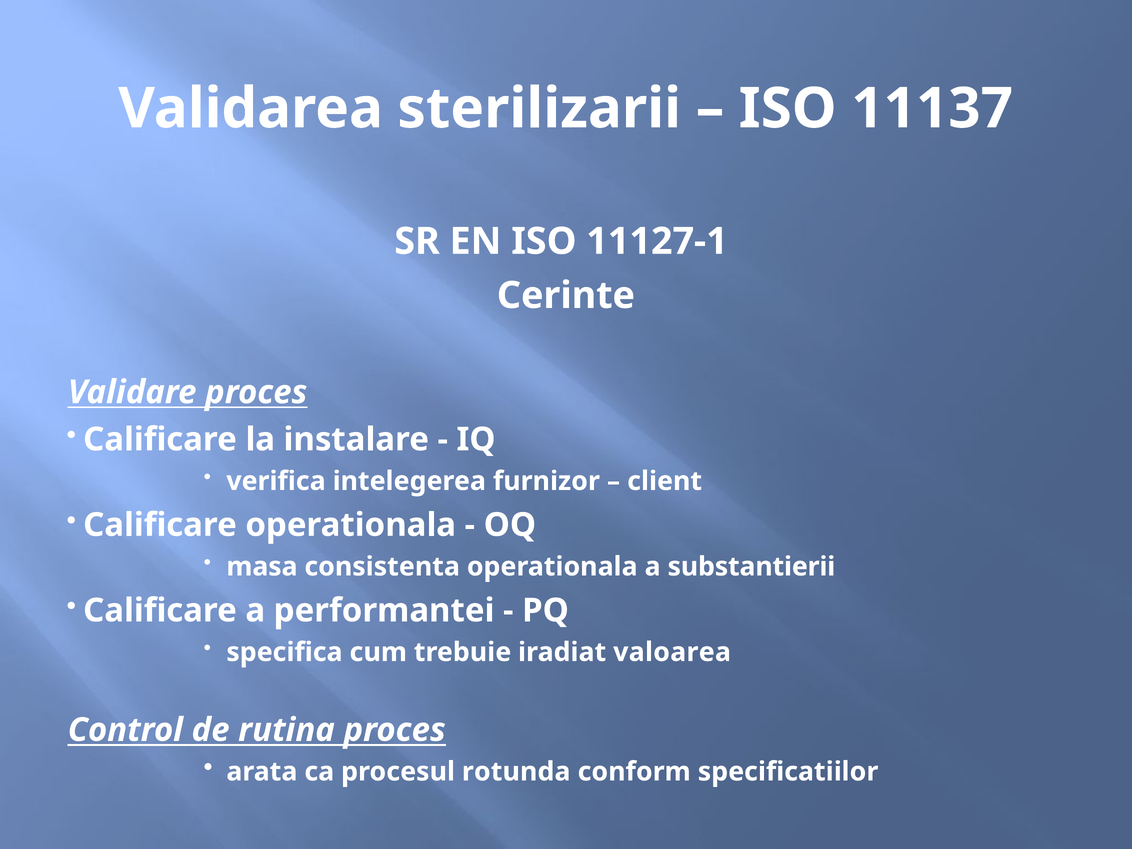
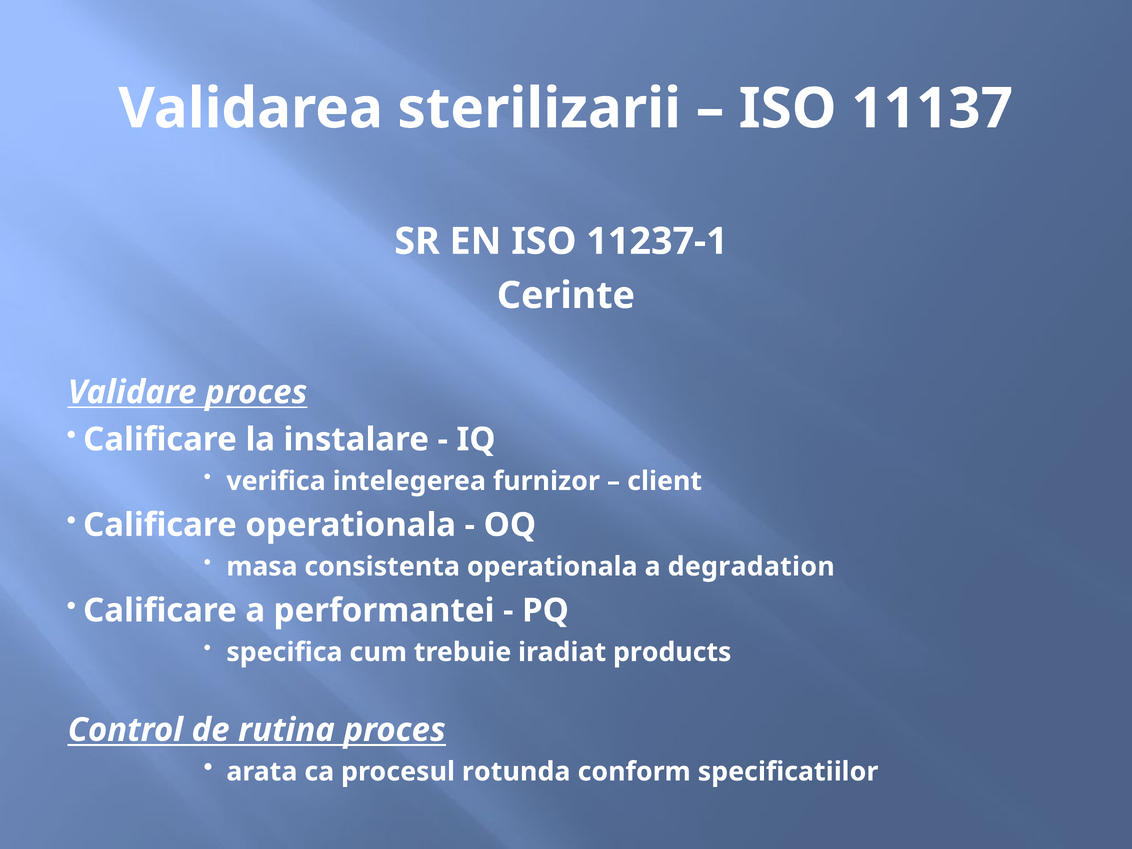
11127-1: 11127-1 -> 11237-1 (657, 241)
substantierii: substantierii -> degradation (751, 567)
valoarea: valoarea -> products (672, 652)
